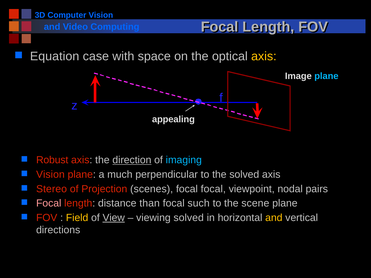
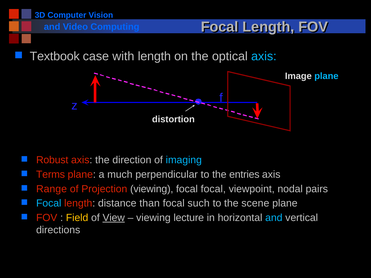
Equation: Equation -> Textbook (55, 56)
with space: space -> length (154, 56)
axis colour: yellow -> light blue (264, 56)
appealing: appealing -> distortion (173, 119)
direction underline: present -> none (132, 160)
Vision: Vision -> Terms (51, 175)
the solved: solved -> entries (244, 175)
Stereo: Stereo -> Range (52, 189)
Projection scenes: scenes -> viewing (152, 189)
Focal colour: pink -> light blue (49, 203)
viewing solved: solved -> lecture (189, 218)
and colour: yellow -> light blue (274, 218)
